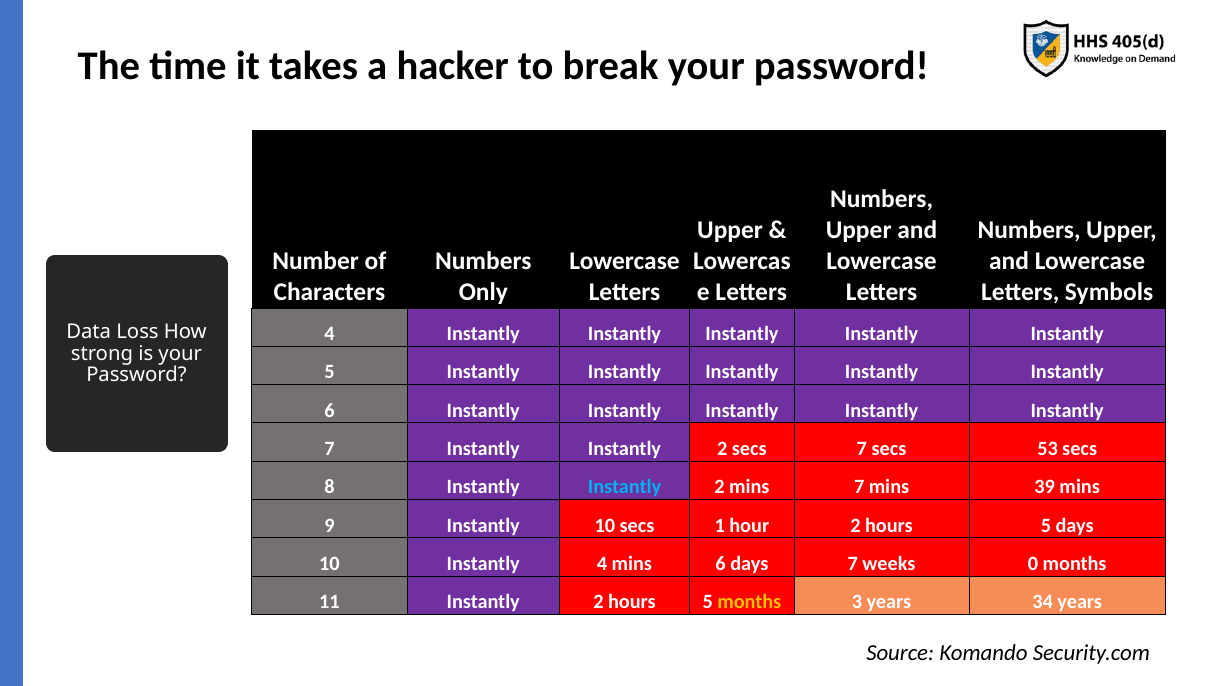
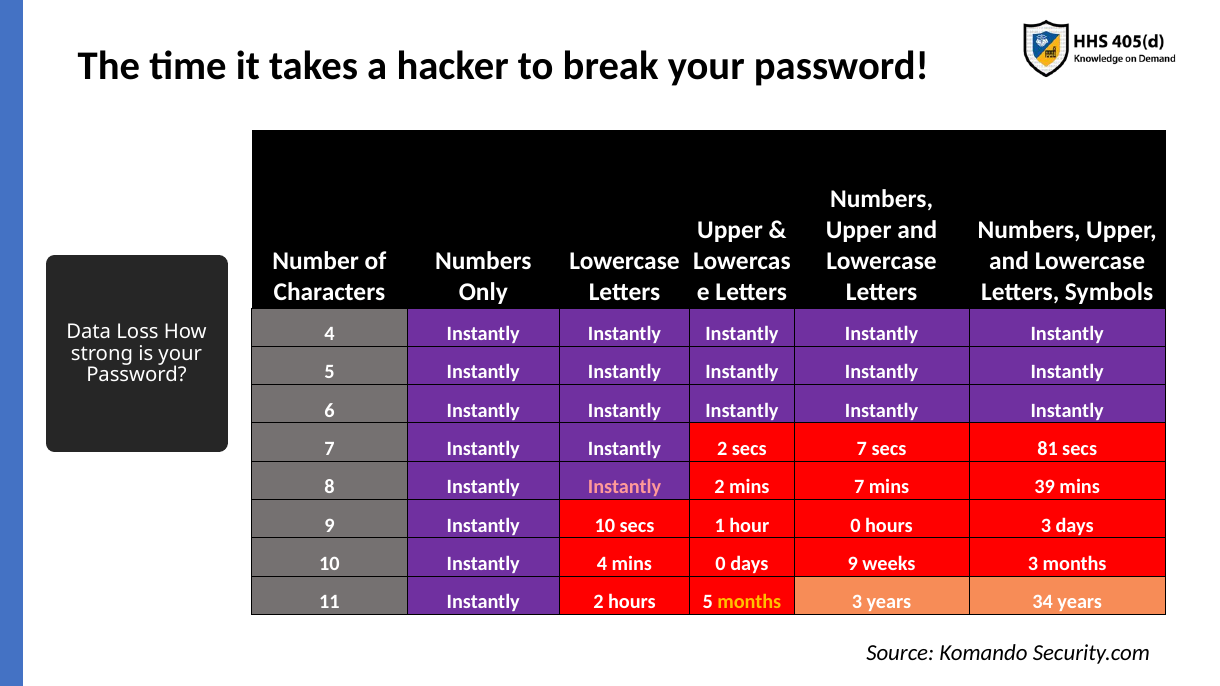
53: 53 -> 81 (1048, 449)
Instantly colour: light blue -> pink (625, 487)
hour 2: 2 -> 0 (855, 526)
5: 5 -> 3 (1046, 526)
mins 6: 6 -> 0 (721, 564)
days 7: 7 -> 9 (853, 564)
weeks 0: 0 -> 3 (1033, 564)
